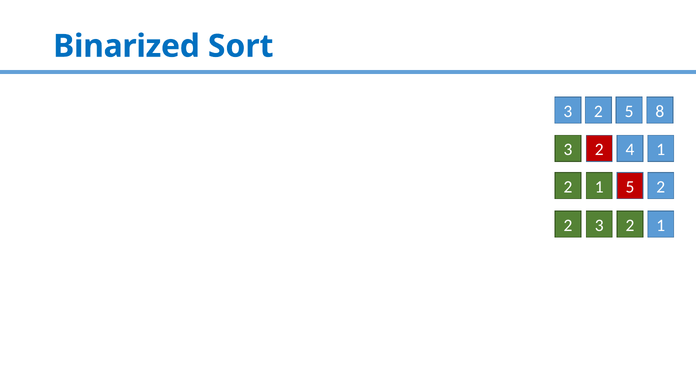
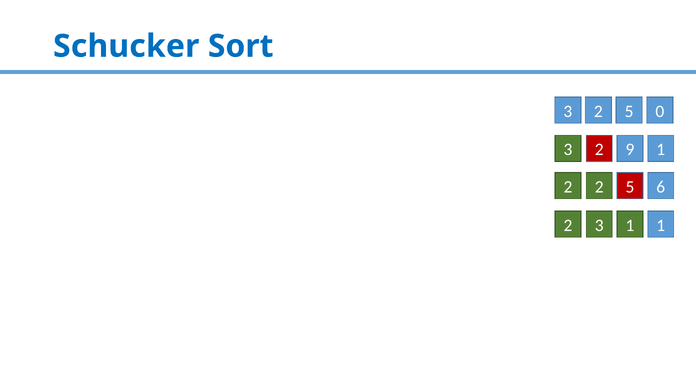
Binarized: Binarized -> Schucker (126, 46)
8: 8 -> 0 (660, 111)
4: 4 -> 9 (630, 149)
1: 1 -> 2 (599, 187)
5 2: 2 -> 6 (661, 187)
2 3 2: 2 -> 1 (630, 225)
